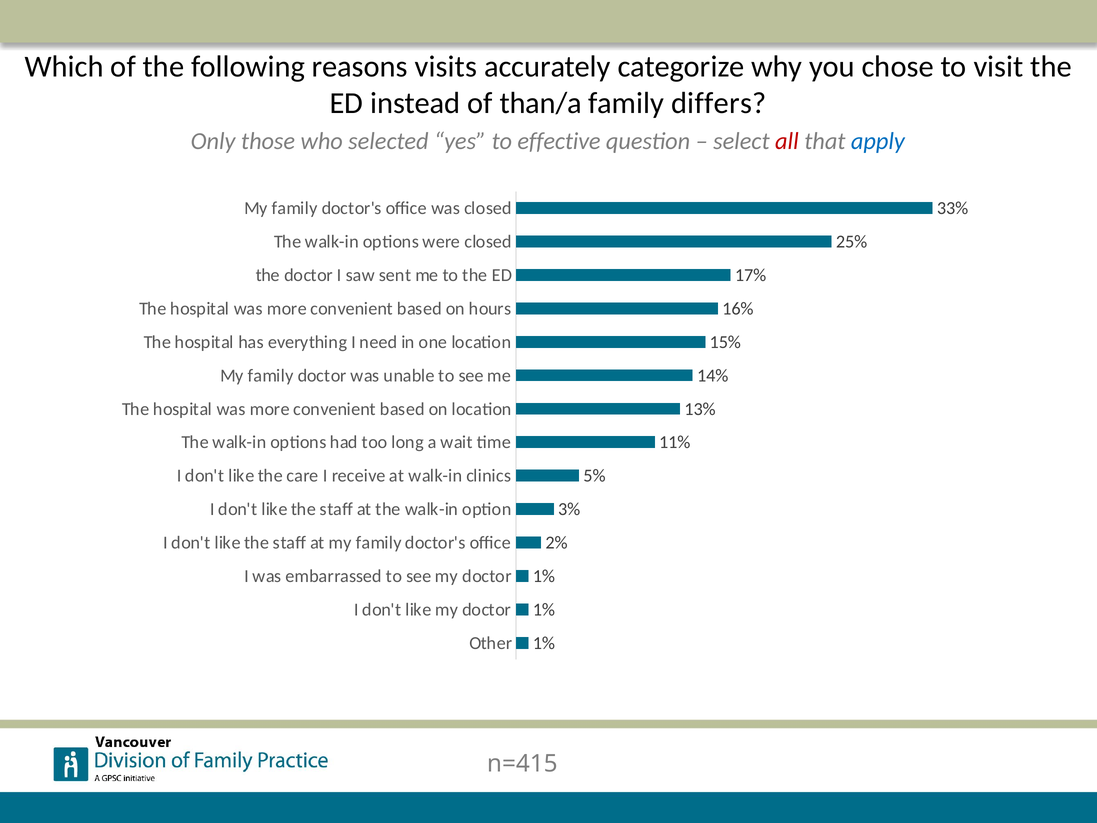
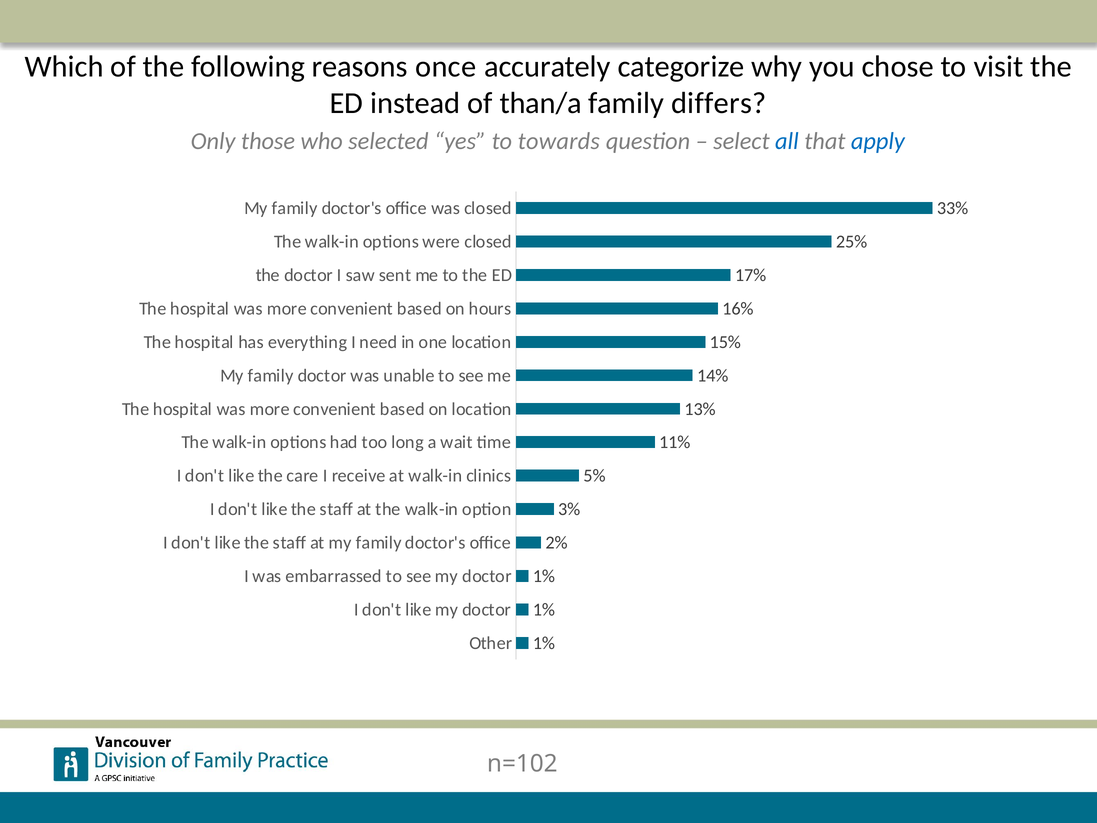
visits: visits -> once (446, 66)
effective: effective -> towards (559, 141)
all colour: red -> blue (787, 141)
n=415: n=415 -> n=102 (522, 763)
